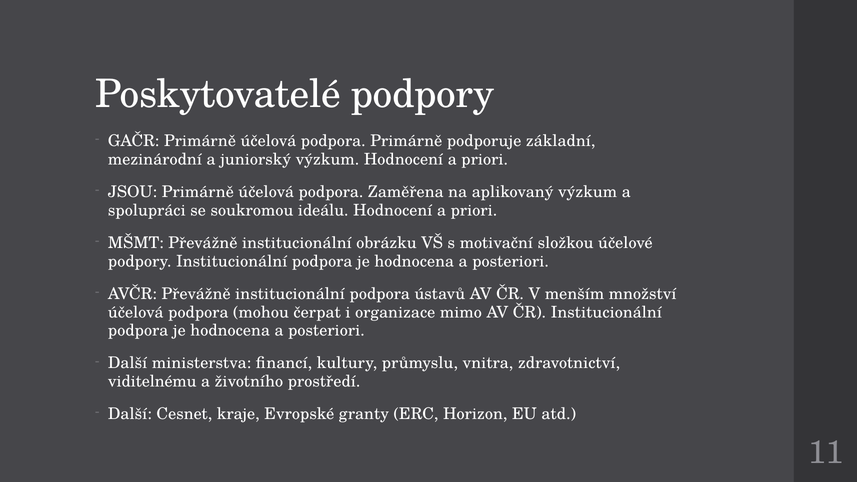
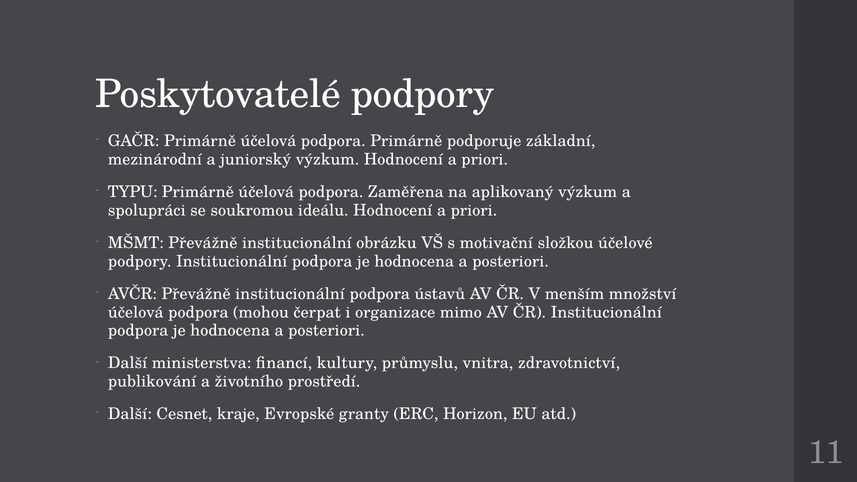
JSOU: JSOU -> TYPU (133, 192)
viditelnému: viditelnému -> publikování (152, 382)
